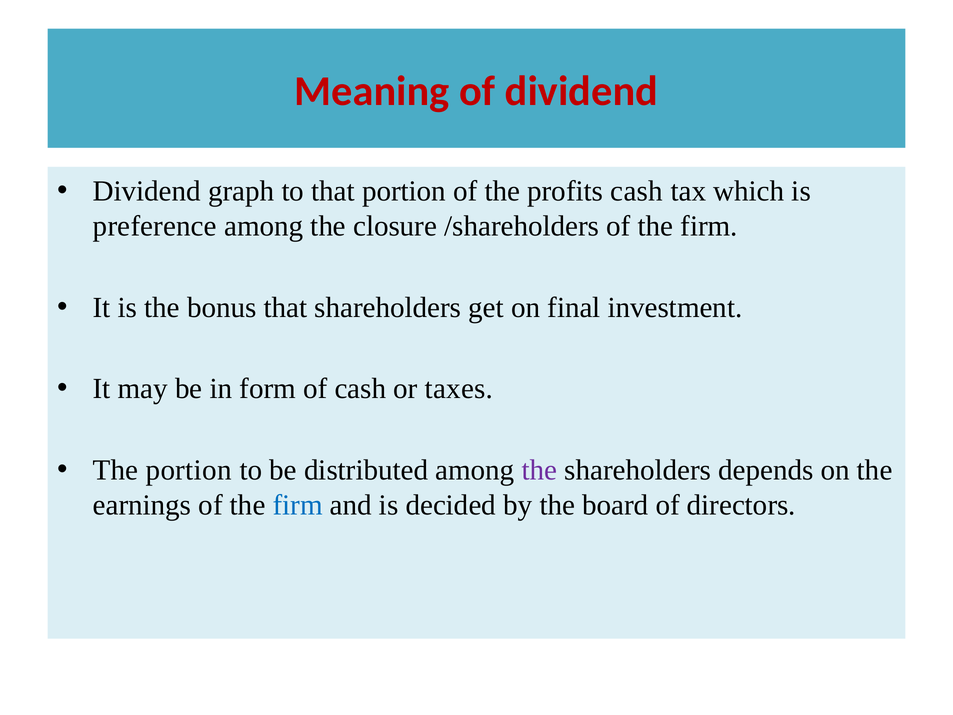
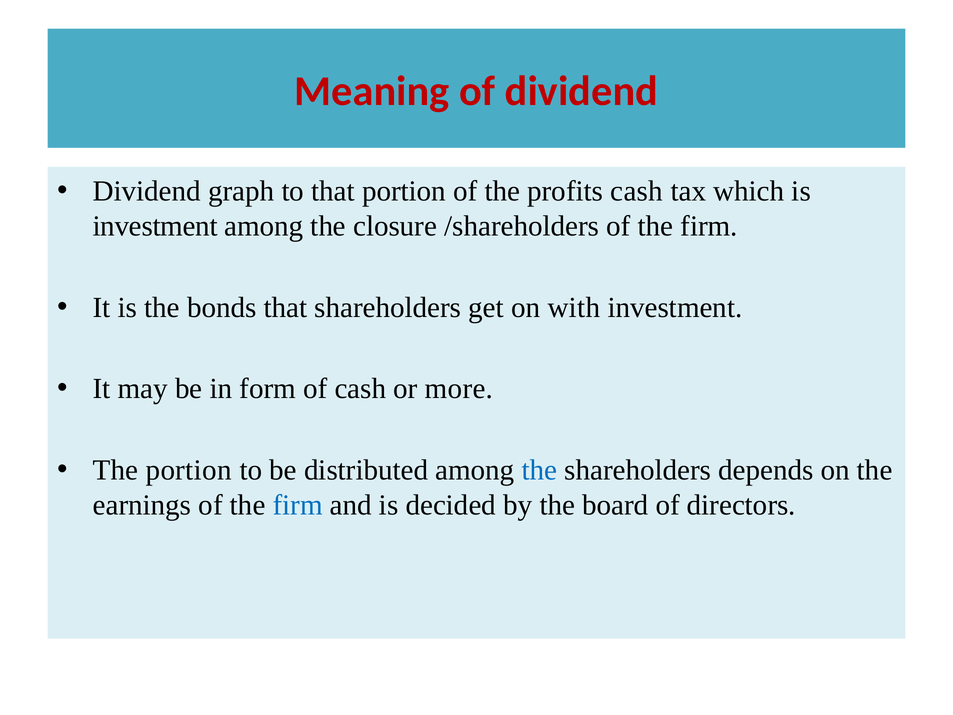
preference: preference -> investment (155, 226)
bonus: bonus -> bonds (222, 307)
final: final -> with (574, 307)
taxes: taxes -> more (459, 389)
the colour: purple -> blue (539, 470)
